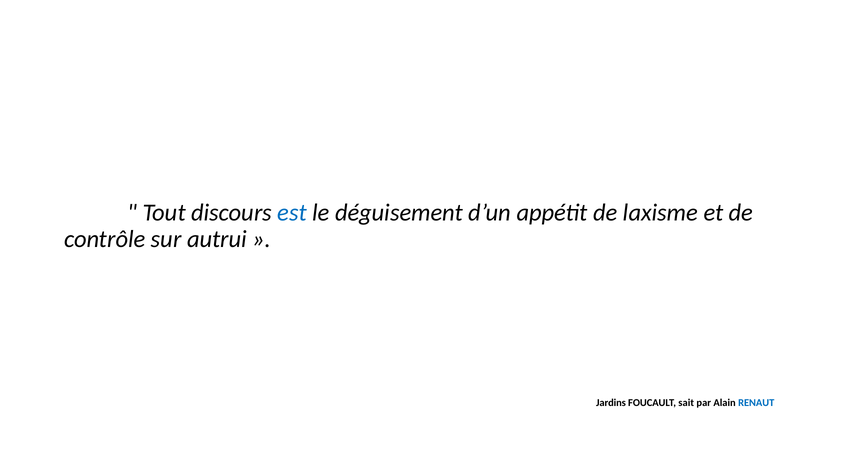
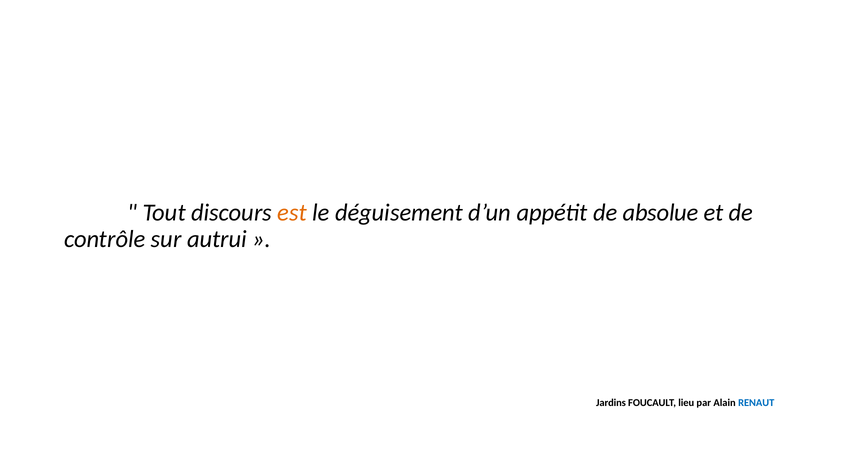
est colour: blue -> orange (292, 213)
laxisme: laxisme -> absolue (661, 213)
sait: sait -> lieu (686, 403)
